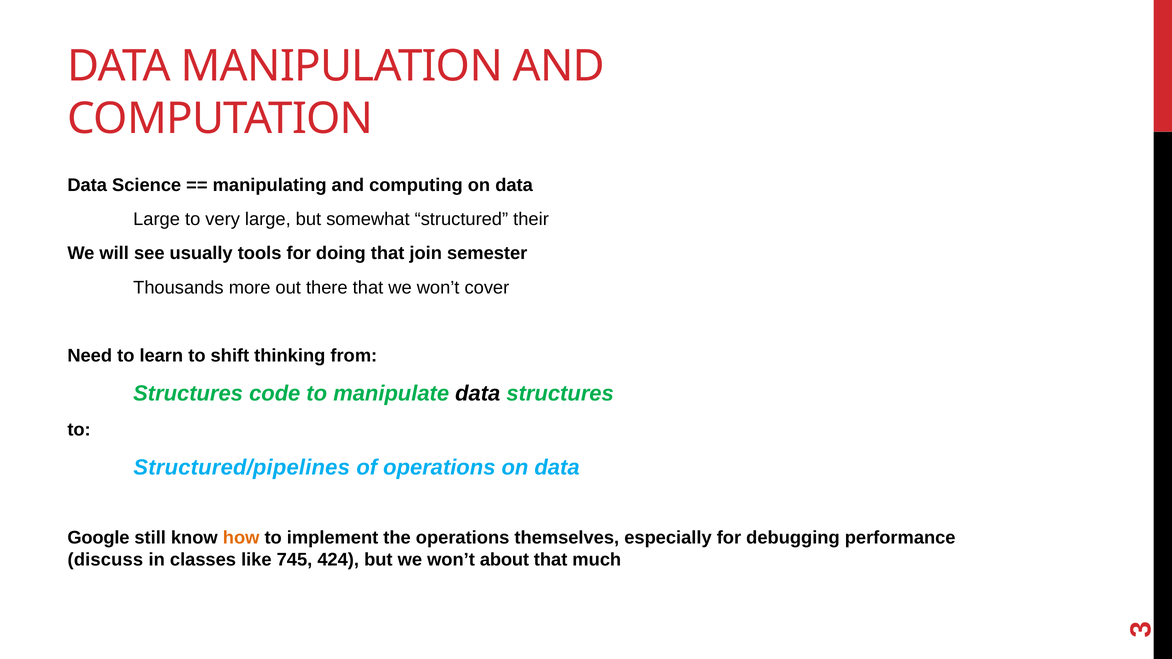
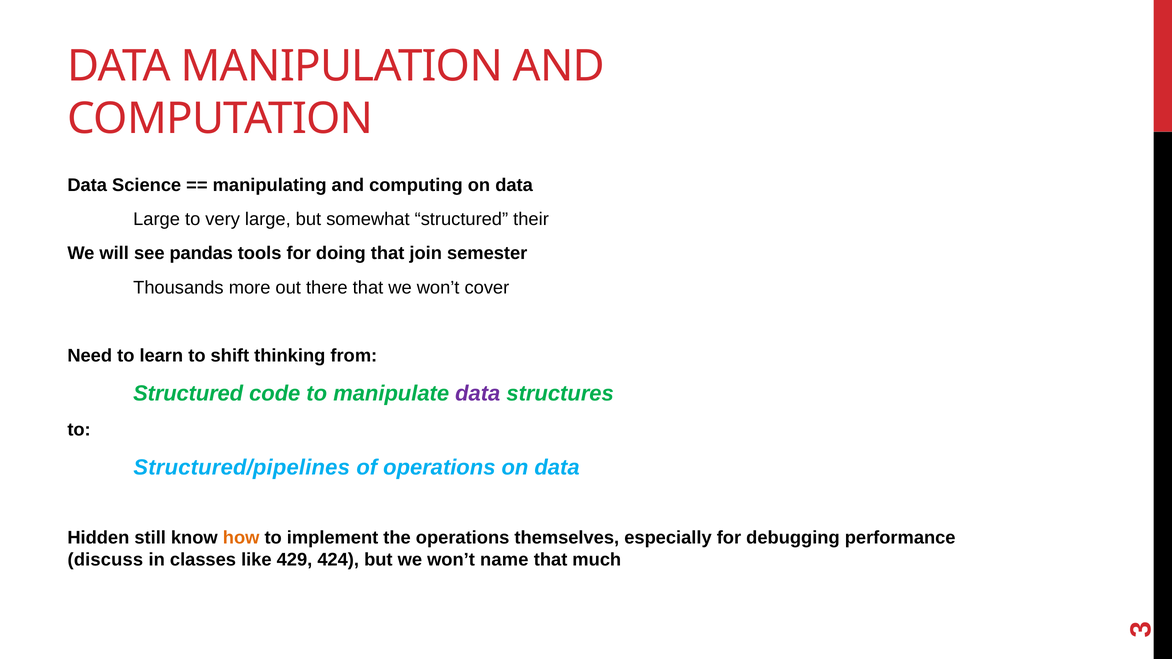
usually: usually -> pandas (201, 254)
Structures: Structures -> Structured (188, 394)
data colour: black -> purple (478, 394)
Google: Google -> Hidden (98, 538)
745: 745 -> 429 (294, 560)
about: about -> name (504, 560)
